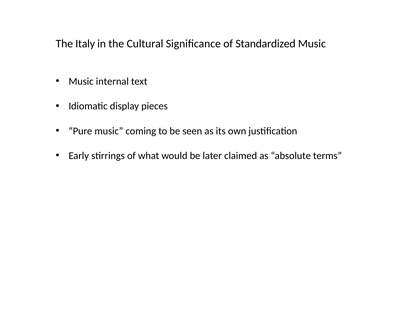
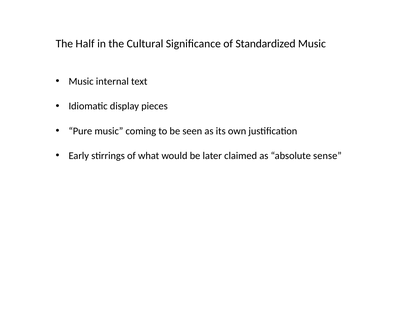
Italy: Italy -> Half (85, 44)
terms: terms -> sense (327, 156)
